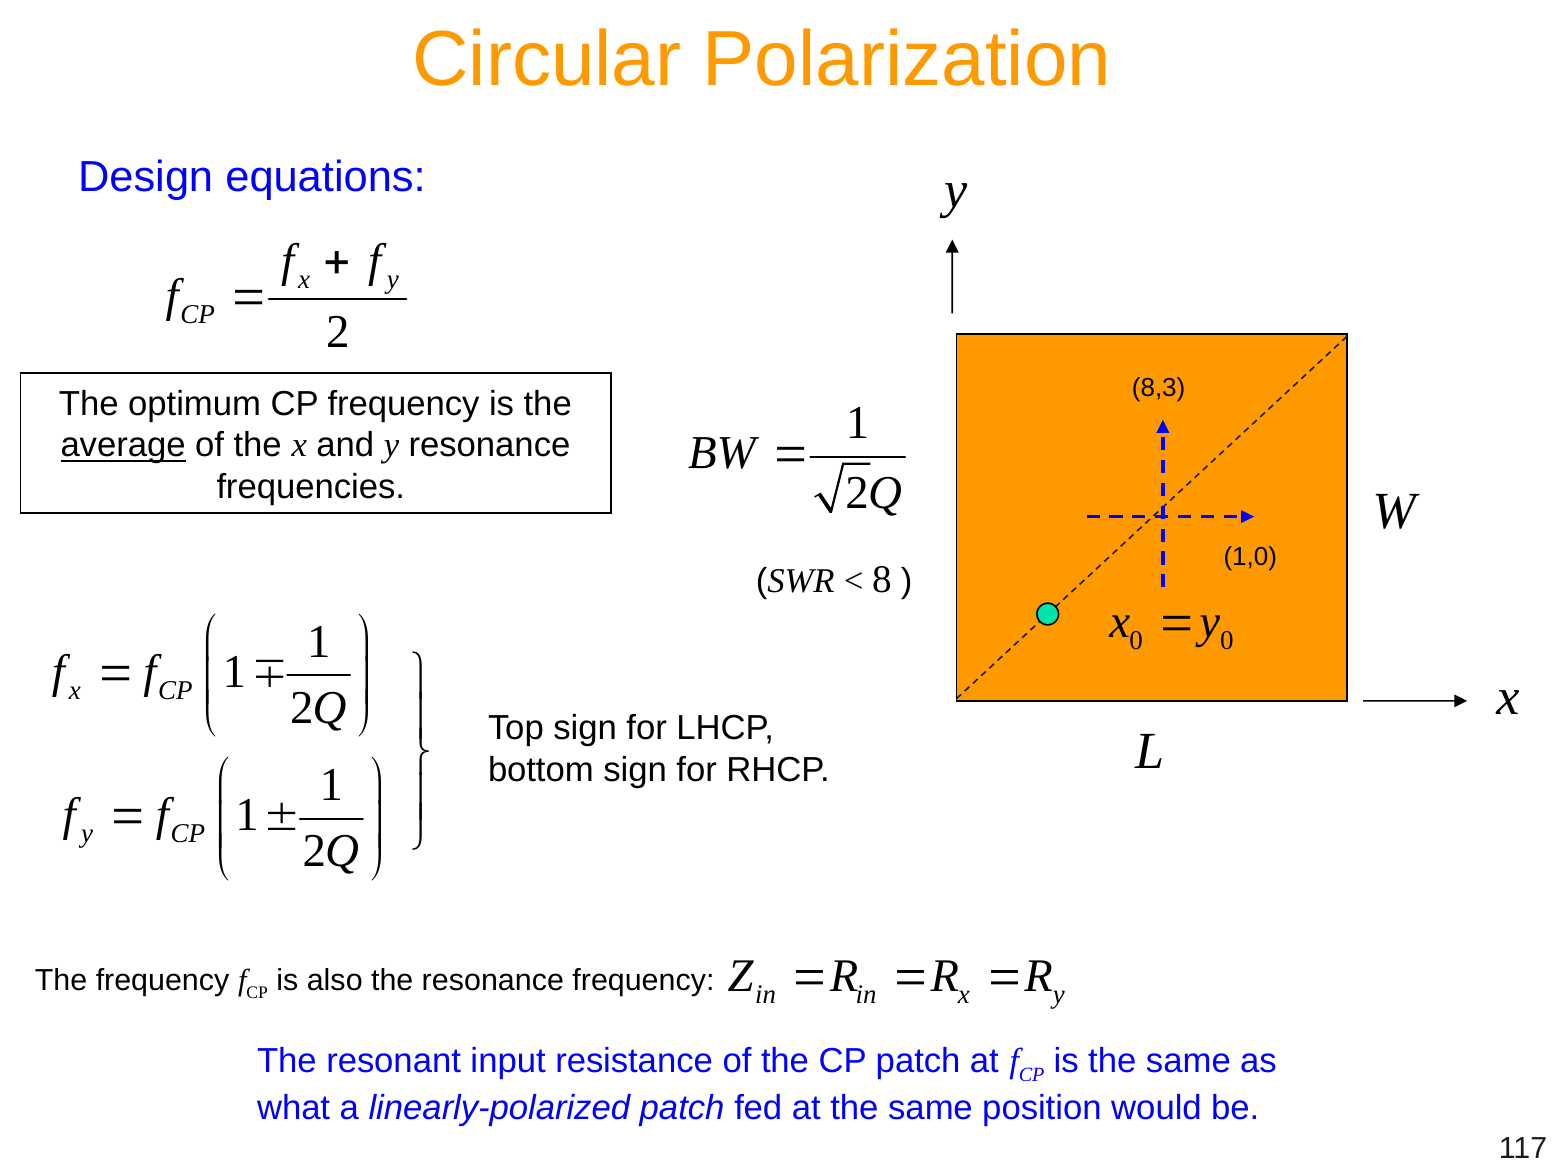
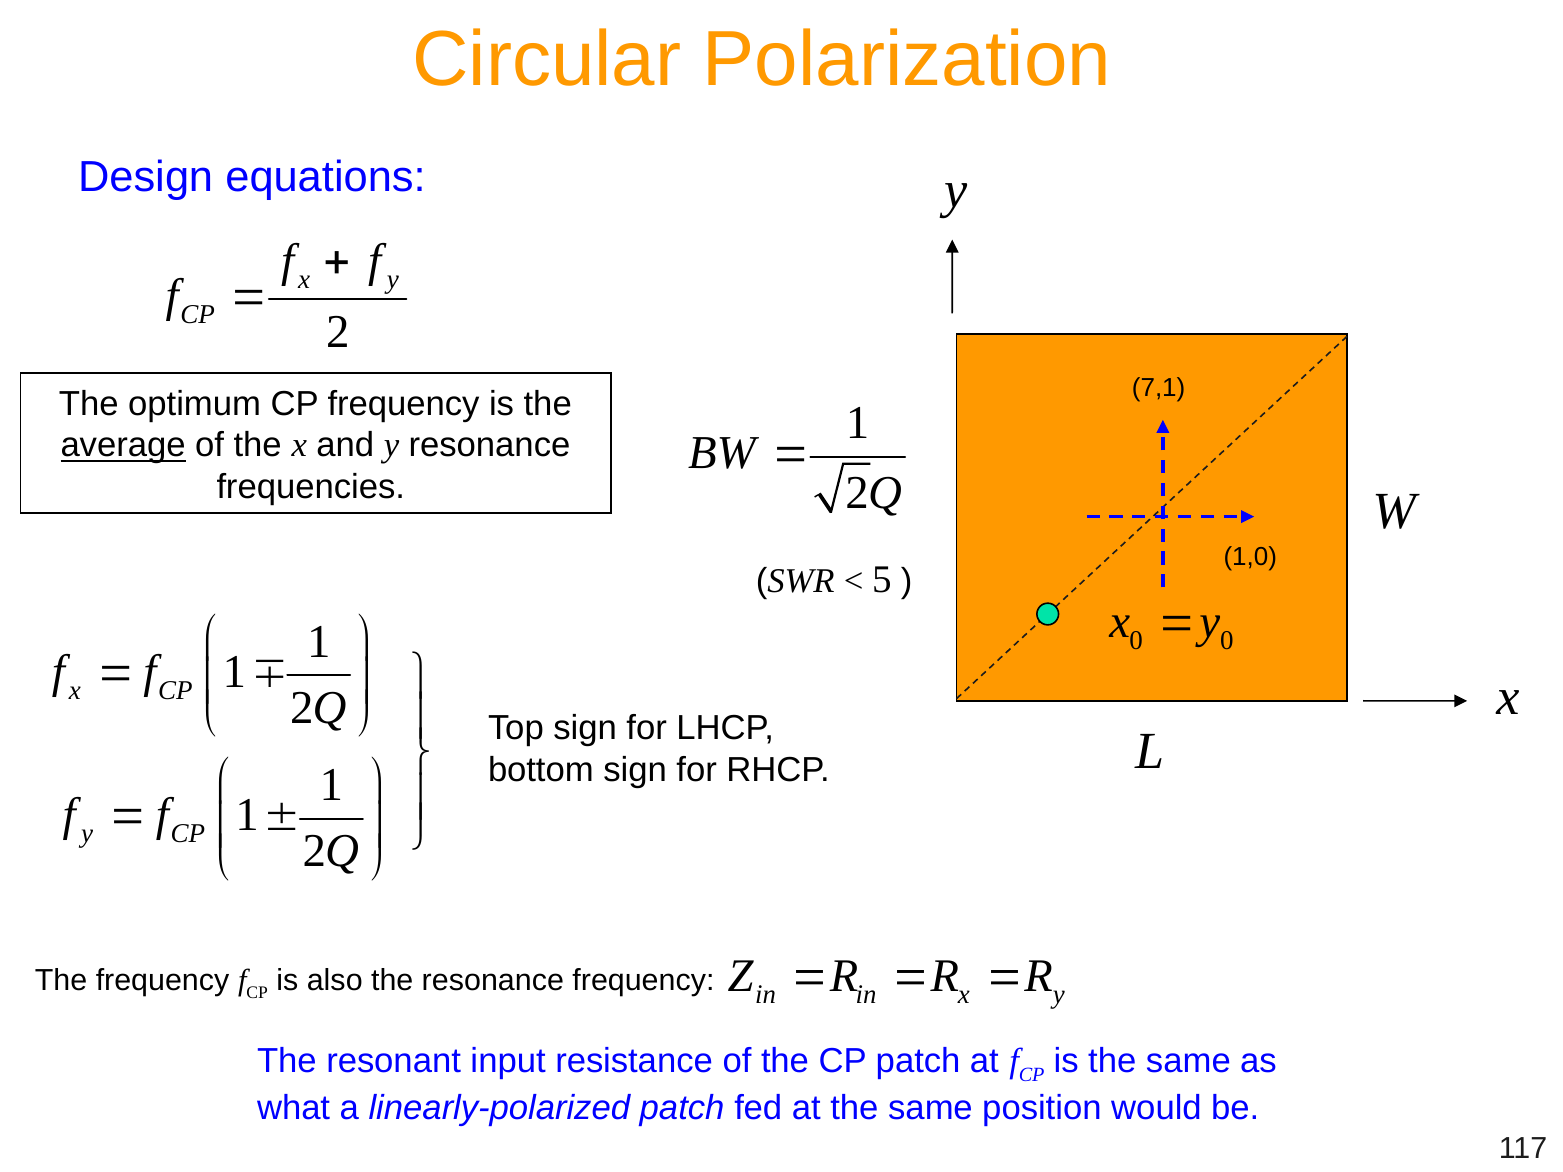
8,3: 8,3 -> 7,1 (1159, 388)
8: 8 -> 5 (882, 579)
